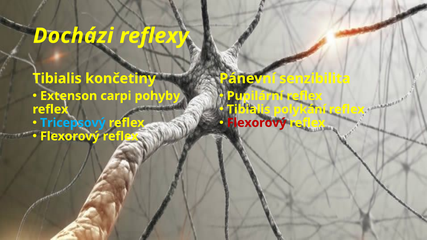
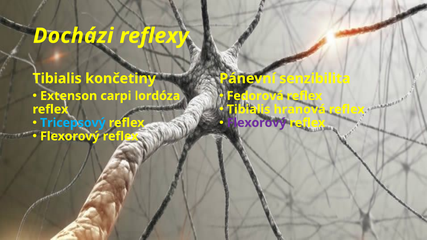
pohyby: pohyby -> lordóza (157, 96)
Pupilární: Pupilární -> Fedorová (255, 96)
polykání: polykání -> hranová (300, 109)
Flexorový colour: red -> purple (257, 123)
